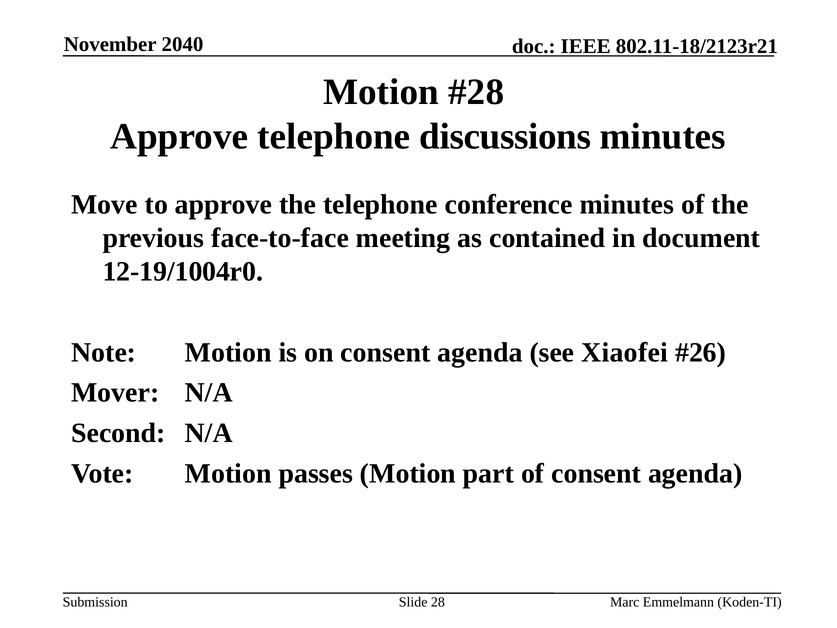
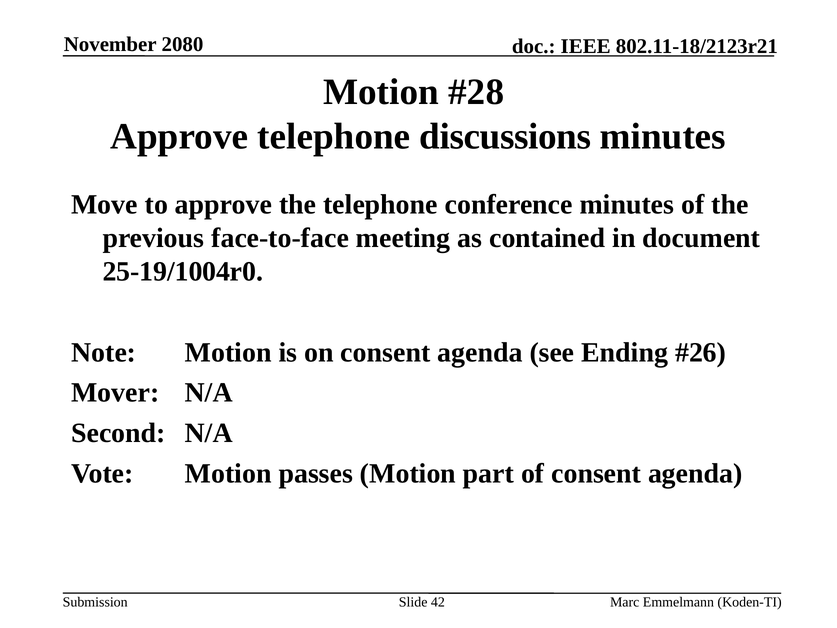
2040: 2040 -> 2080 (182, 44)
12-19/1004r0: 12-19/1004r0 -> 25-19/1004r0 (183, 271)
Xiaofei: Xiaofei -> Ending (625, 352)
28: 28 -> 42 (438, 602)
